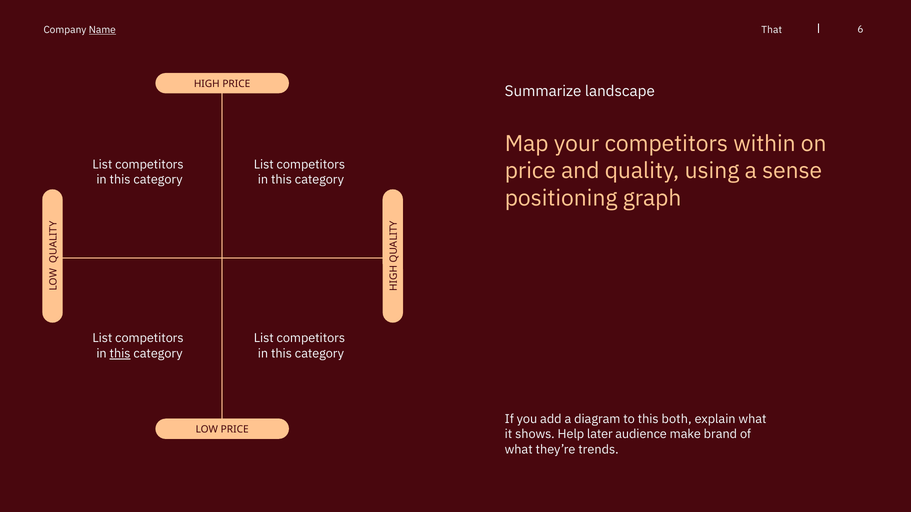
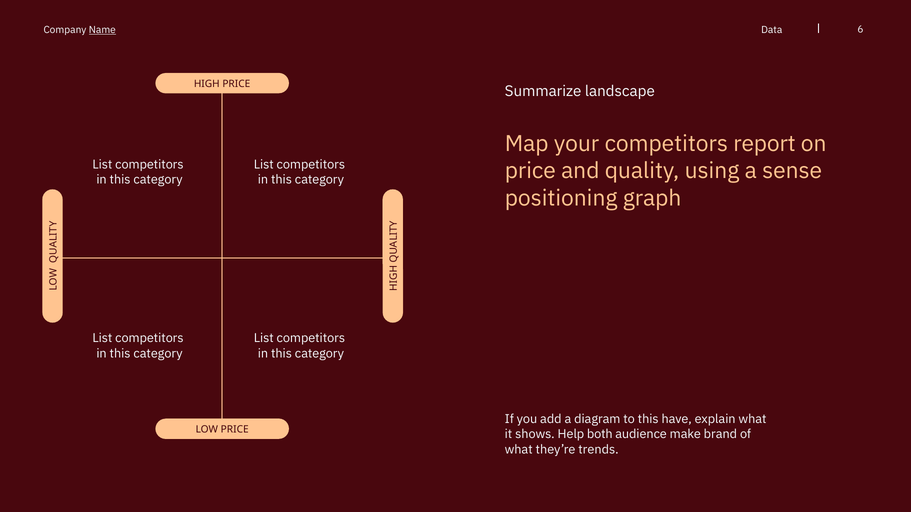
That: That -> Data (772, 30)
within: within -> report (765, 144)
this underline: present -> none (120, 354)
both: both -> have (677, 419)
later: later -> both (600, 435)
